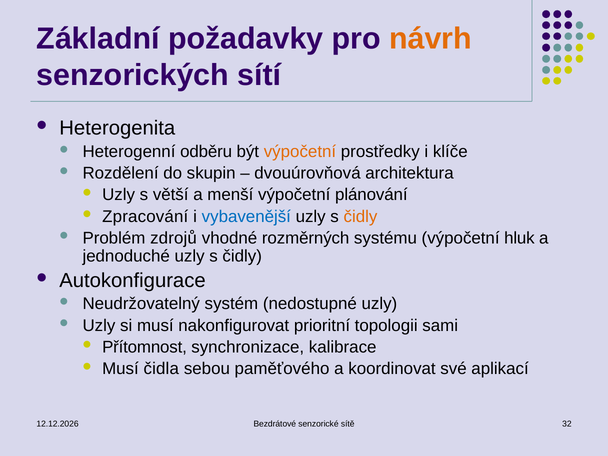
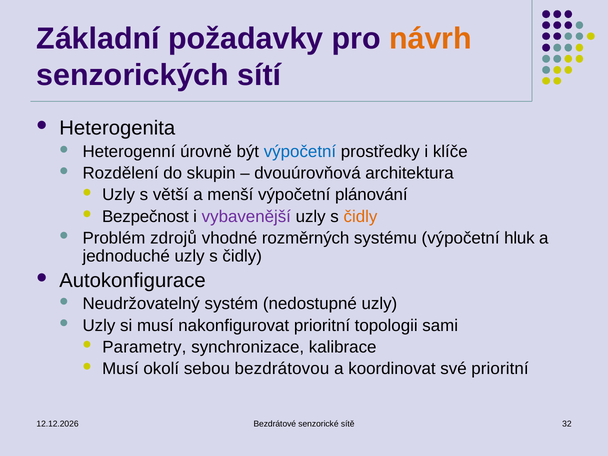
odběru: odběru -> úrovně (206, 152)
výpočetní colour: orange -> blue (300, 152)
Zpracování: Zpracování -> Bezpečnost (145, 216)
vybavenější colour: blue -> purple (246, 216)
Přítomnost: Přítomnost -> Parametry (144, 347)
čidla: čidla -> okolí (161, 369)
paměťového: paměťového -> bezdrátovou (282, 369)
své aplikací: aplikací -> prioritní (500, 369)
